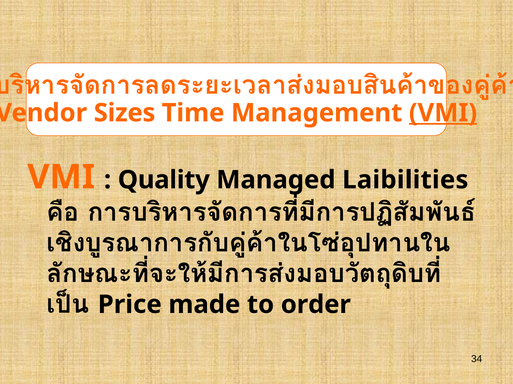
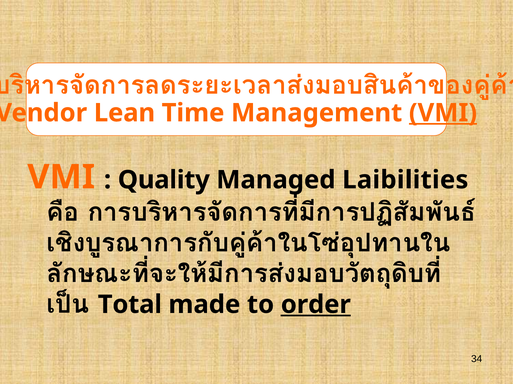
Sizes: Sizes -> Lean (124, 113)
Price: Price -> Total (130, 305)
order underline: none -> present (316, 305)
